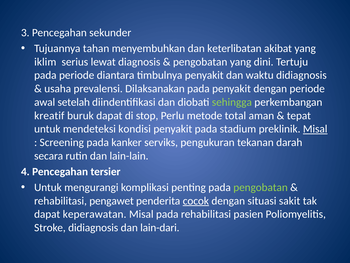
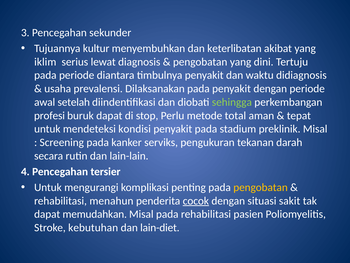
tahan: tahan -> kultur (96, 48)
kreatif: kreatif -> profesi (49, 115)
Misal underline: present -> none (315, 129)
pengobatan colour: light green -> yellow (261, 187)
pengawet: pengawet -> menahun (111, 200)
keperawatan: keperawatan -> memudahkan (95, 214)
Stroke didiagnosis: didiagnosis -> kebutuhan (93, 227)
lain-dari: lain-dari -> lain-diet (160, 227)
